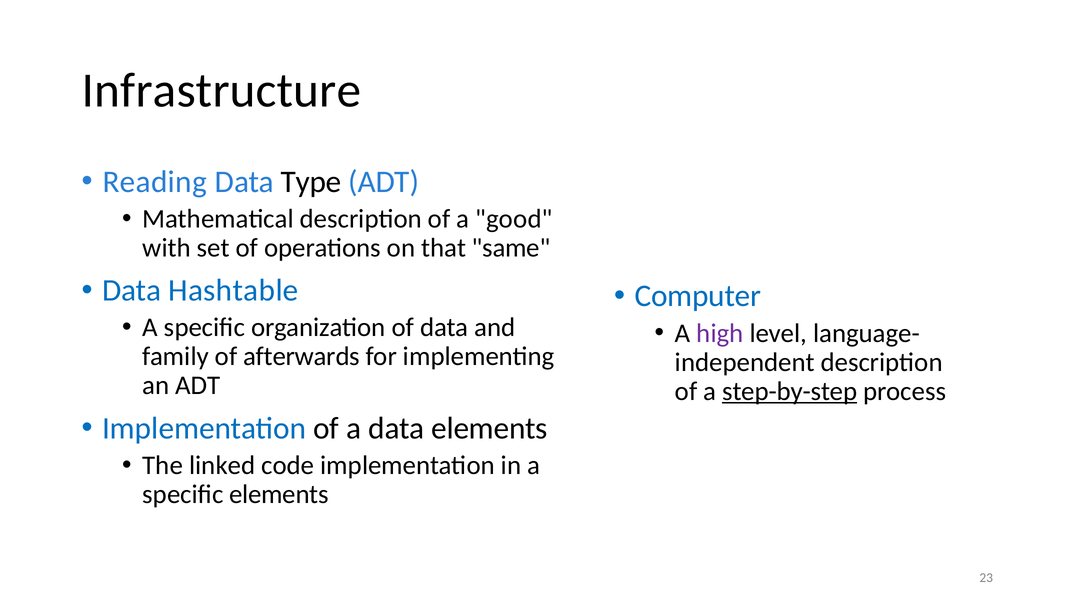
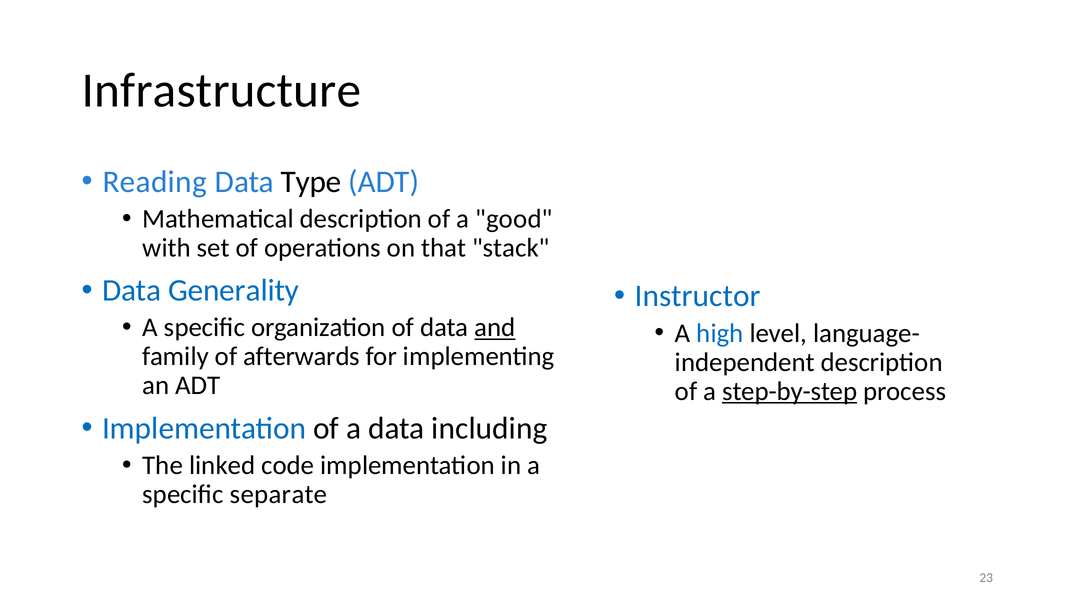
same: same -> stack (511, 248)
Hashtable: Hashtable -> Generality (234, 290)
Computer: Computer -> Instructor (698, 296)
and underline: none -> present (495, 327)
high colour: purple -> blue (720, 333)
data elements: elements -> including (489, 428)
specific elements: elements -> separate (279, 494)
